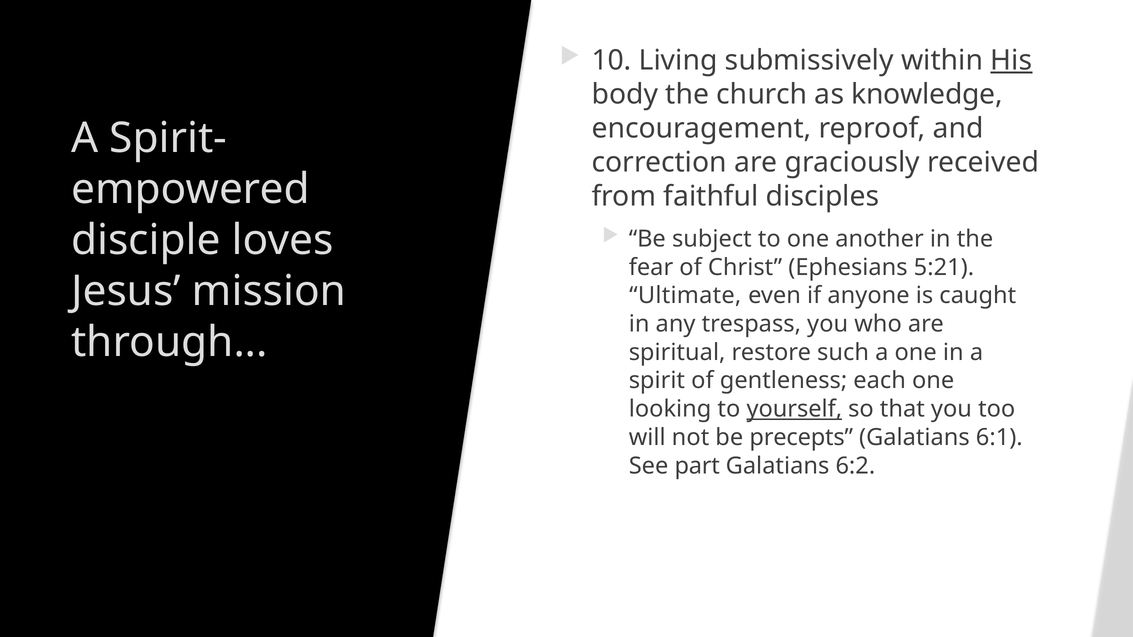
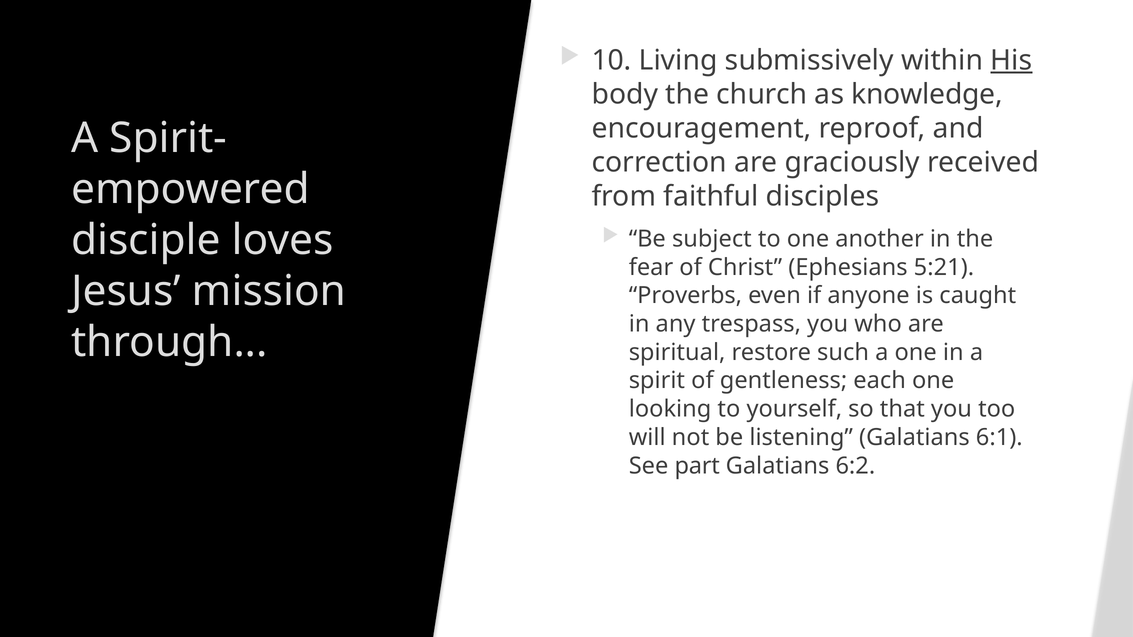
Ultimate: Ultimate -> Proverbs (685, 296)
yourself underline: present -> none (794, 409)
precepts: precepts -> listening (801, 438)
